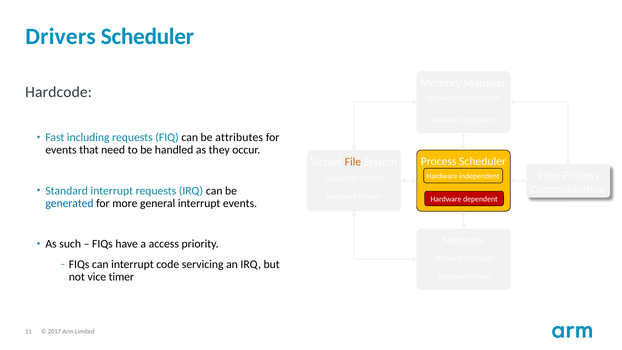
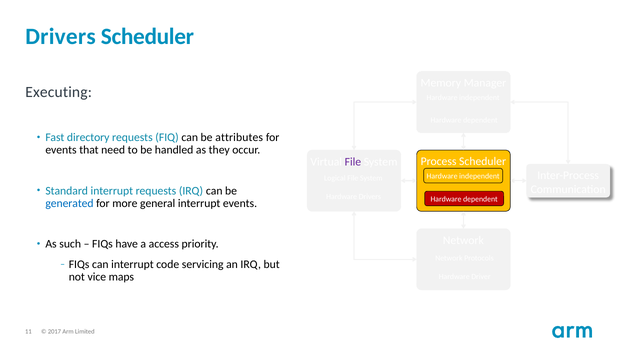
Hardcode: Hardcode -> Executing (59, 92)
including: including -> directory (88, 137)
File colour: orange -> purple (353, 162)
timer: timer -> maps (121, 277)
